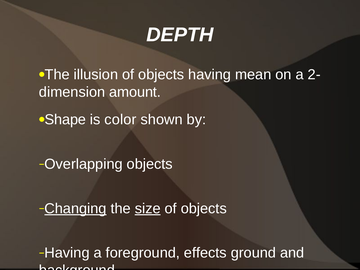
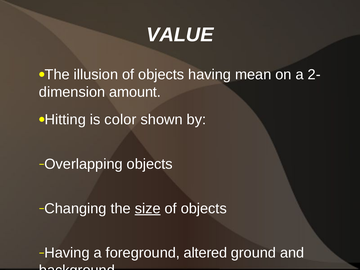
DEPTH: DEPTH -> VALUE (180, 35)
Shape: Shape -> Hitting (65, 120)
Changing underline: present -> none (75, 208)
effects: effects -> altered (205, 253)
